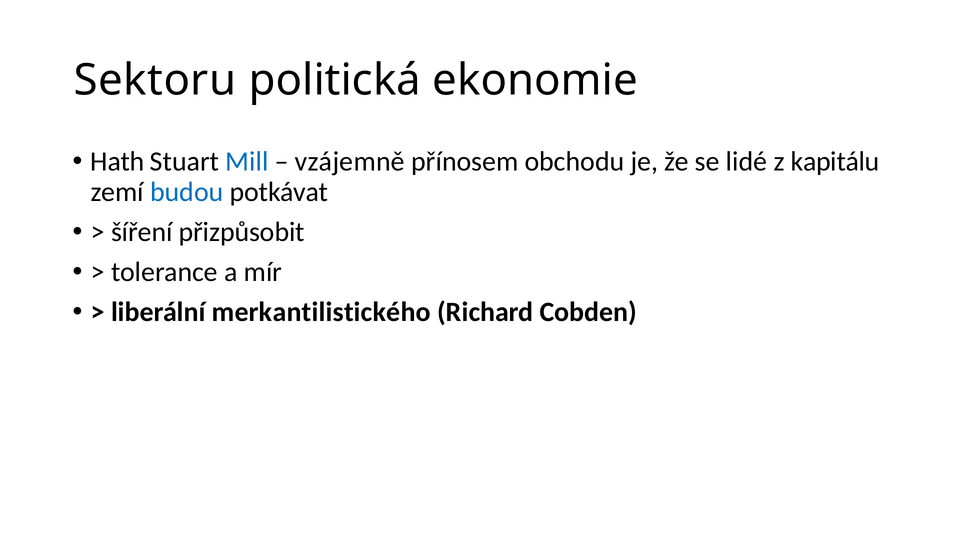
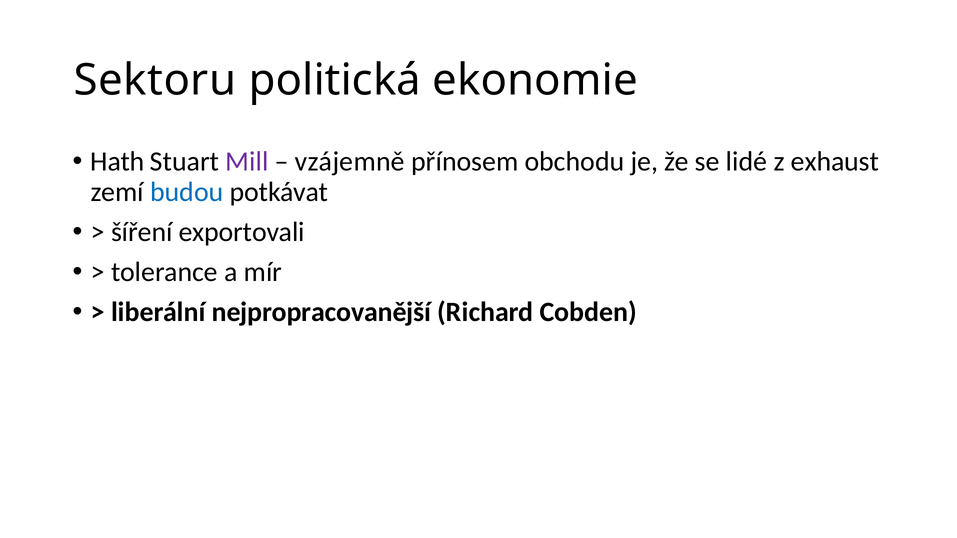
Mill colour: blue -> purple (247, 162)
kapitálu: kapitálu -> exhaust (835, 162)
přizpůsobit: přizpůsobit -> exportovali (242, 232)
merkantilistického: merkantilistického -> nejpropracovanější (321, 312)
